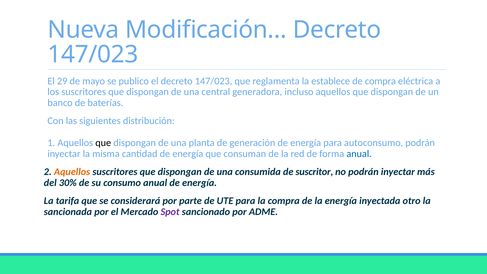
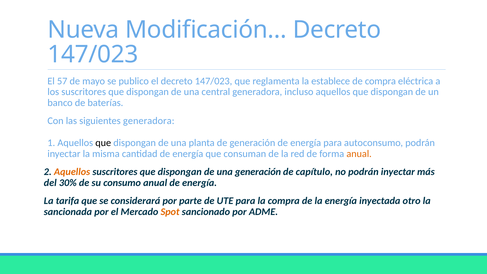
29: 29 -> 57 (62, 81)
siguientes distribución: distribución -> generadora (149, 121)
anual colour: blue -> orange (359, 154)
una consumida: consumida -> generación (258, 172)
suscritor: suscritor -> capítulo (314, 172)
Spot colour: purple -> orange (170, 212)
